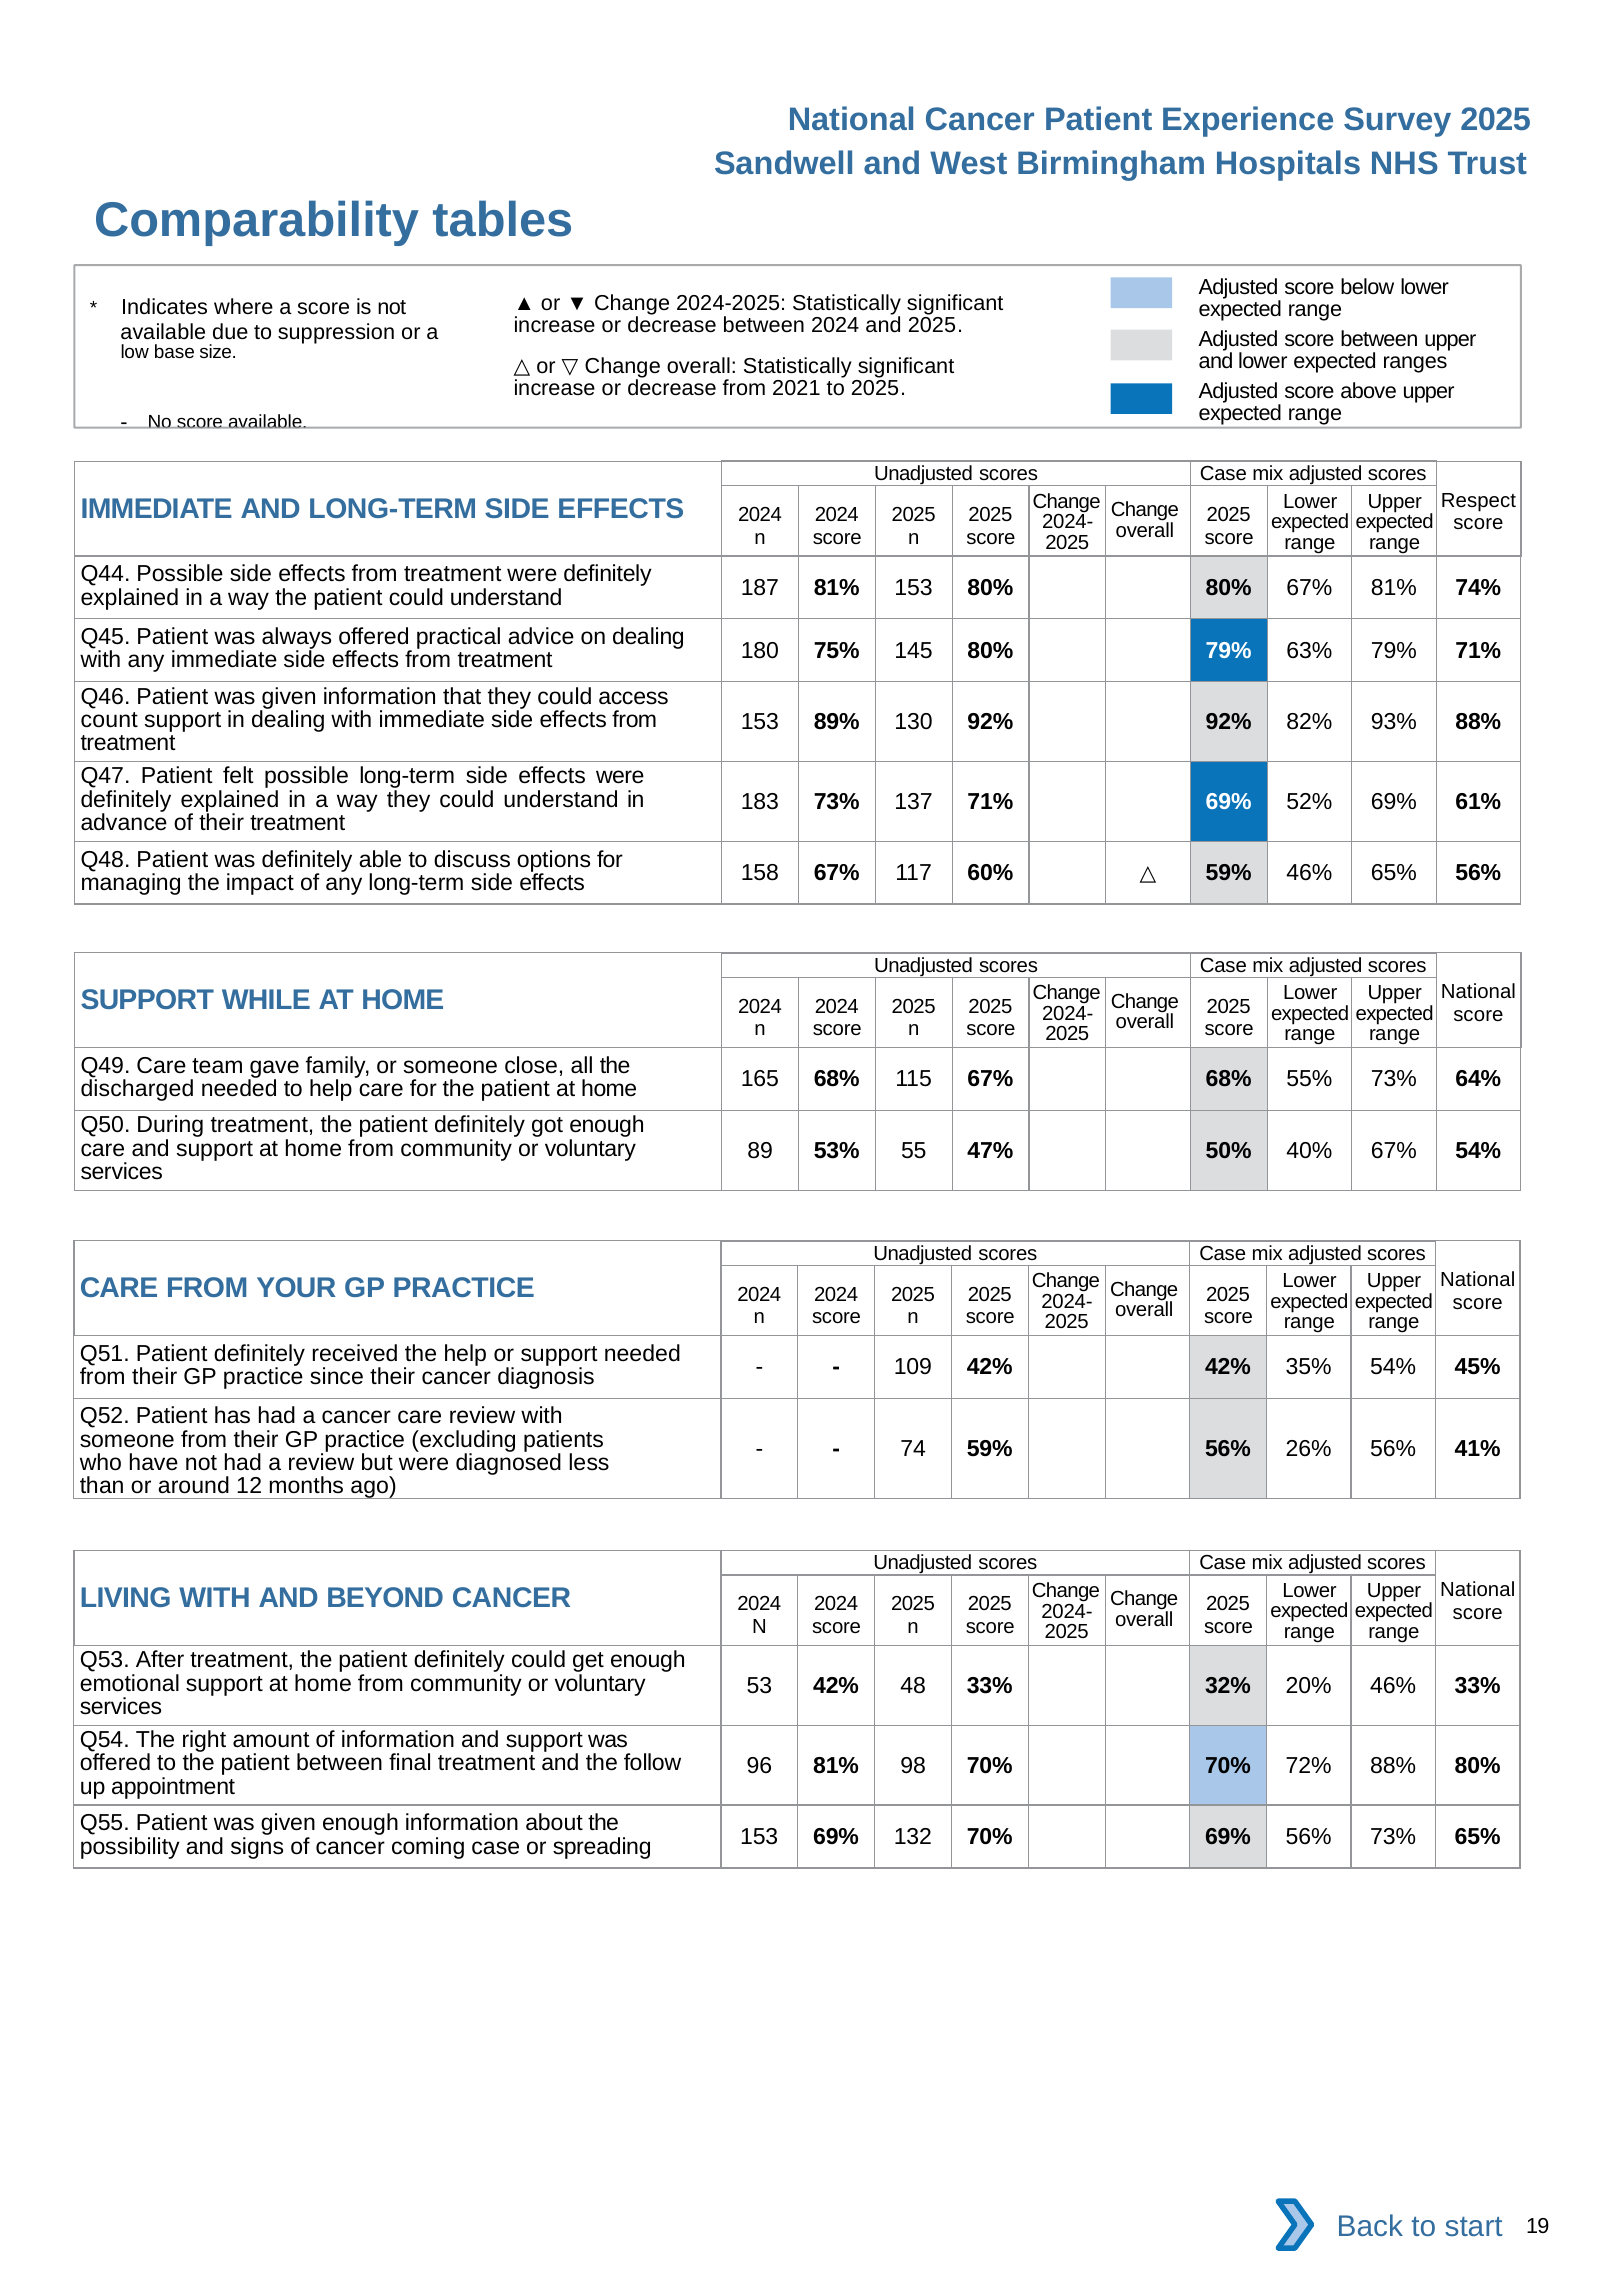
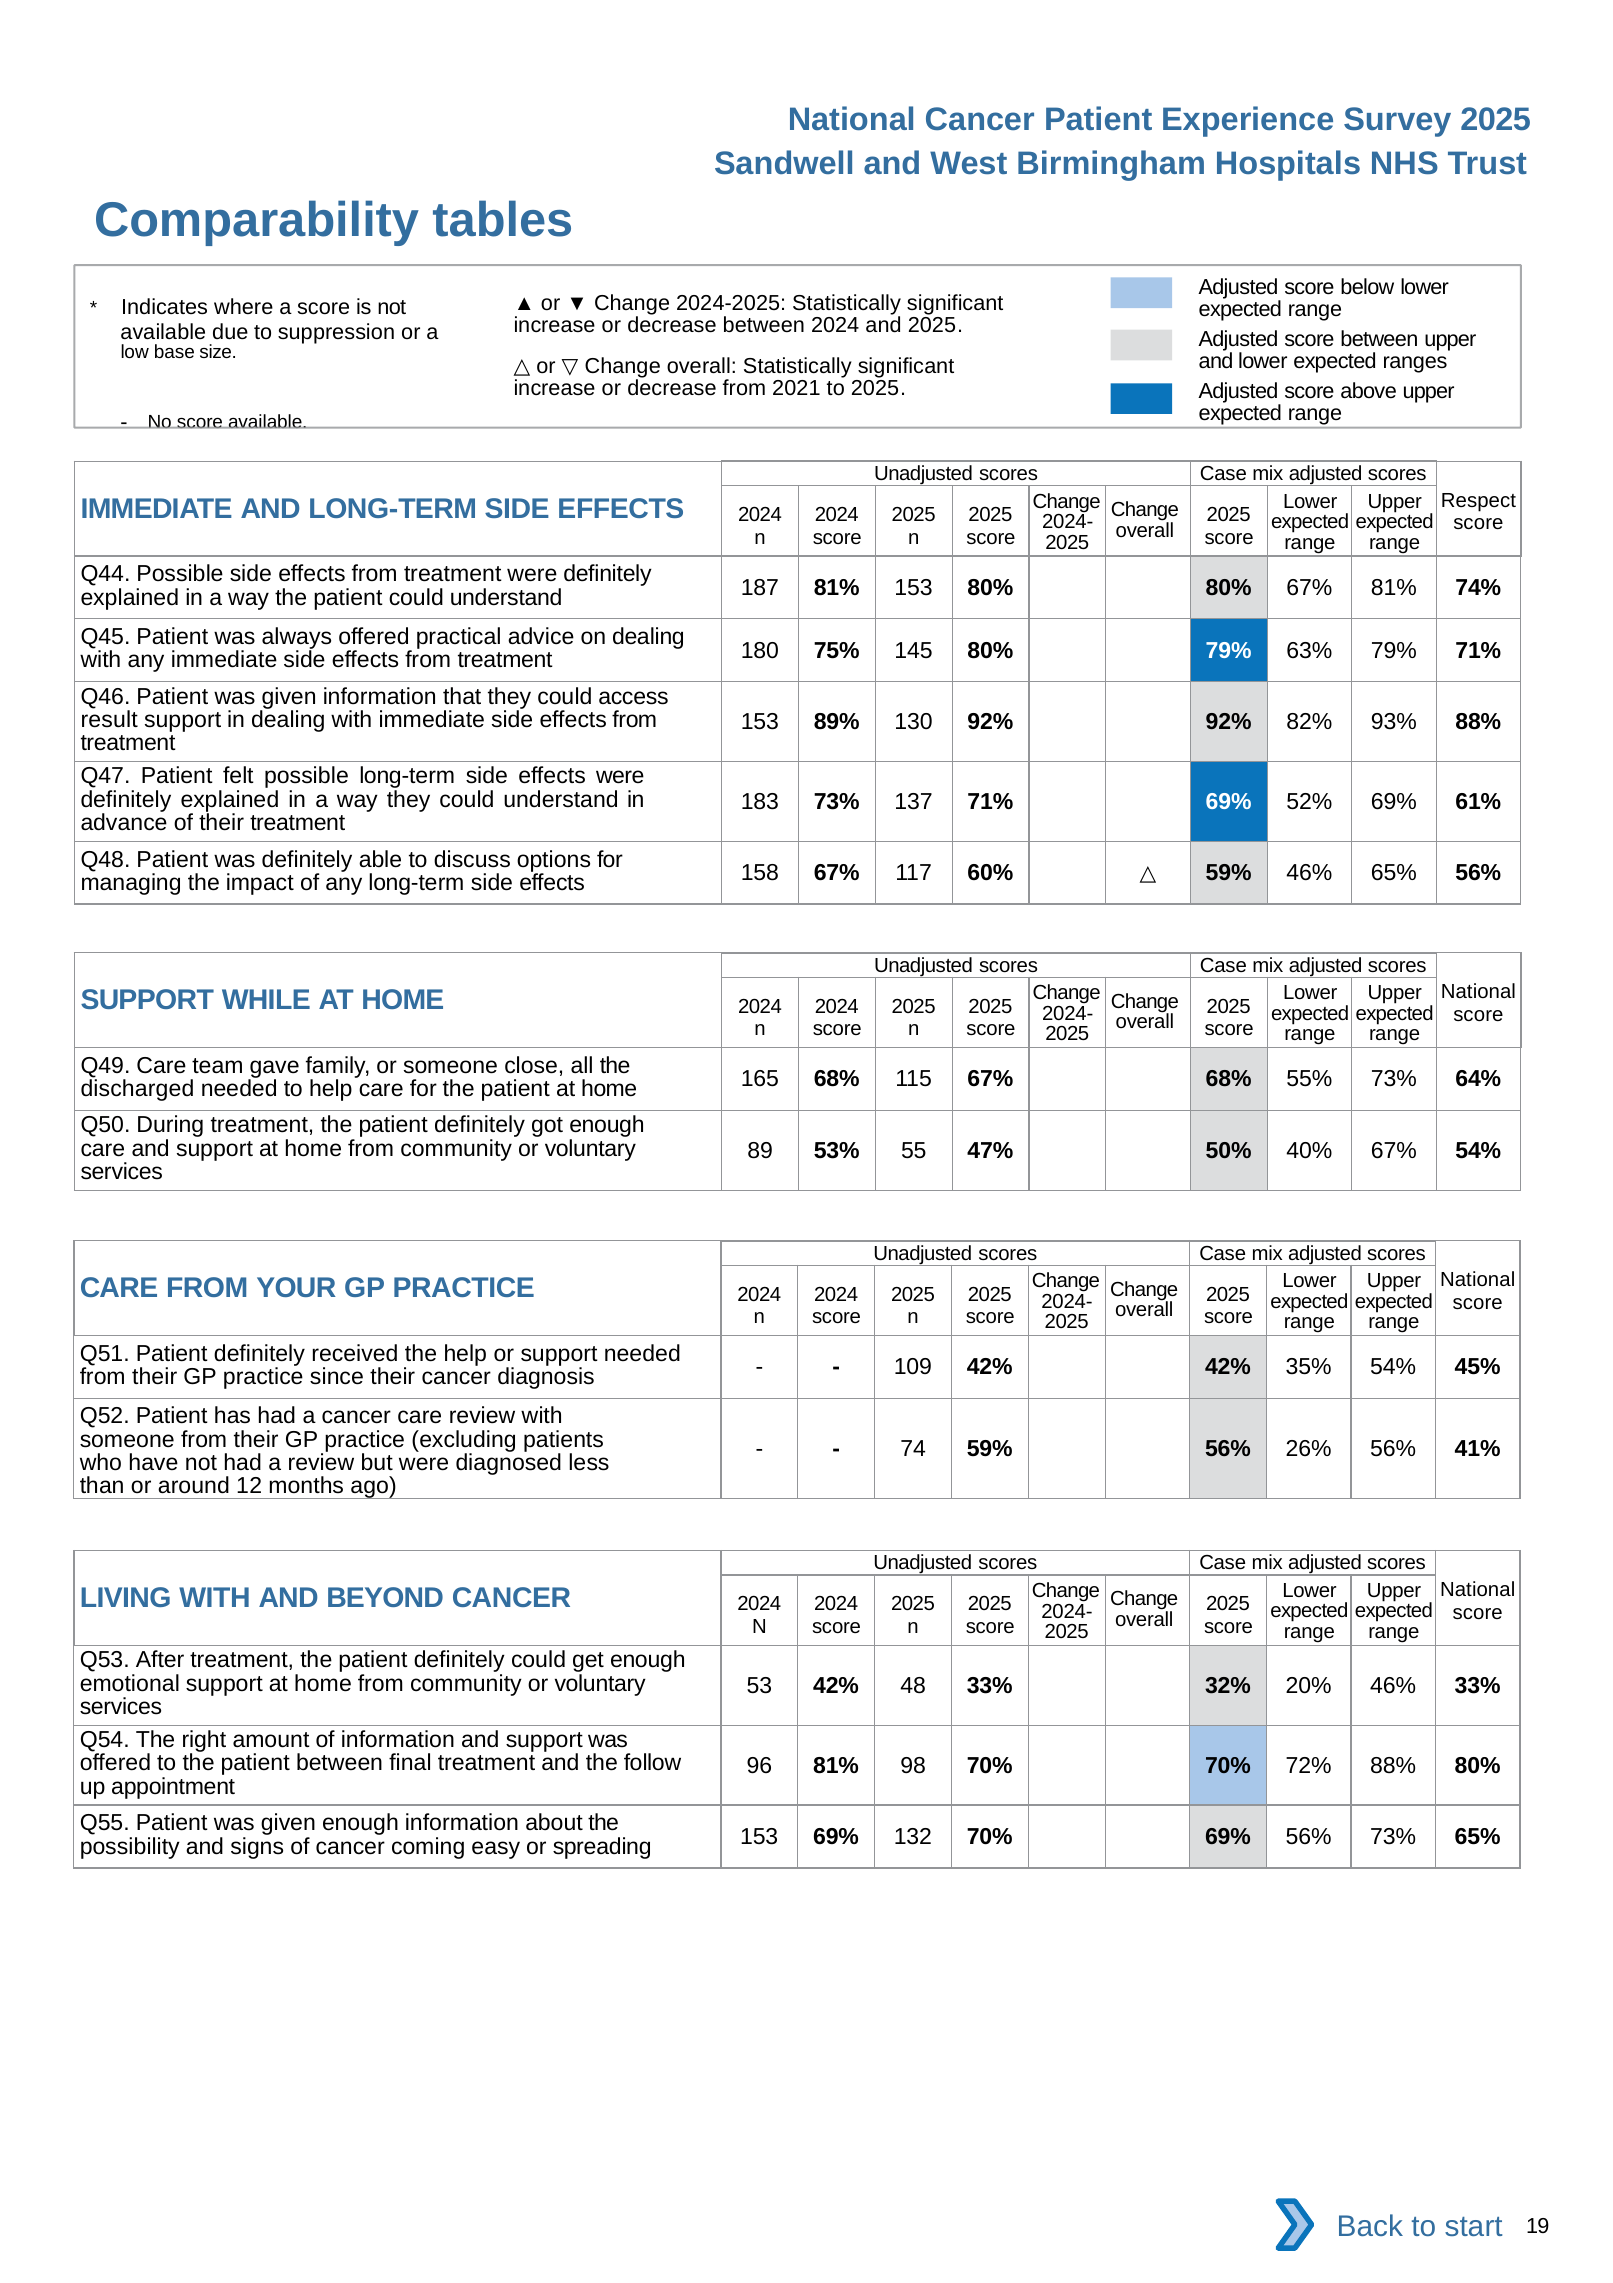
count: count -> result (109, 720)
coming case: case -> easy (496, 1846)
